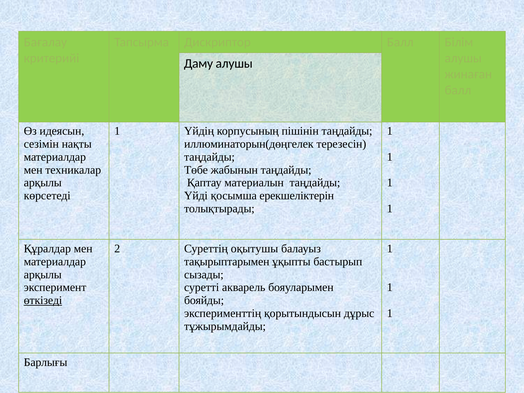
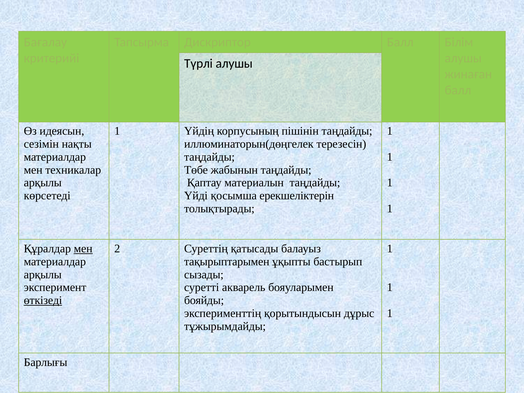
Даму: Даму -> Түрлі (198, 63)
мен underline: none -> present (83, 249)
оқытушы: оқытушы -> қатысады (255, 249)
